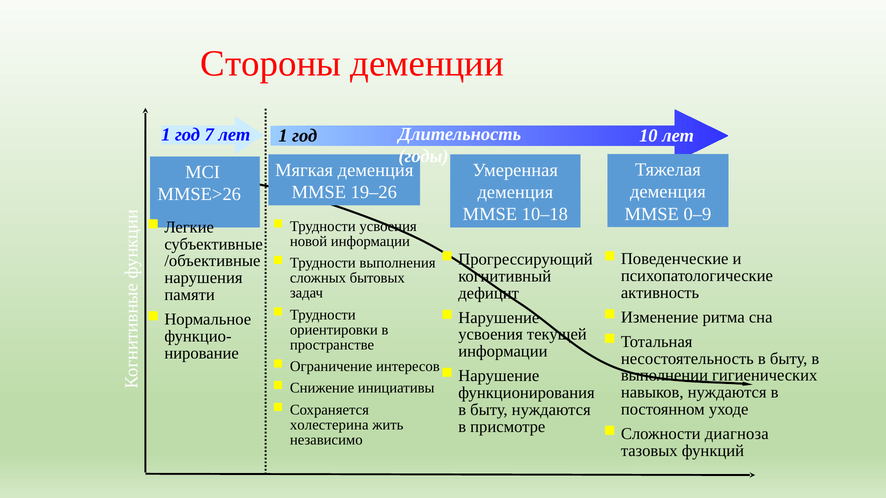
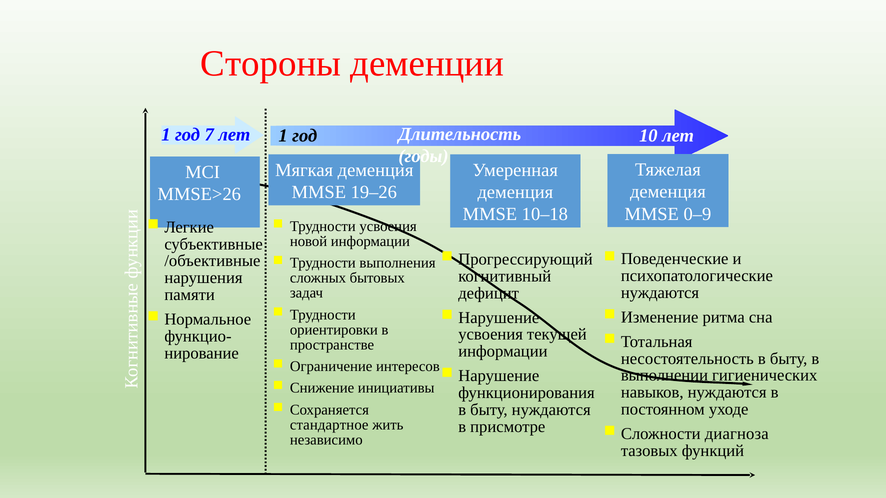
активность: активность -> нуждаются (660, 293)
холестерина: холестерина -> стандартное (329, 425)
